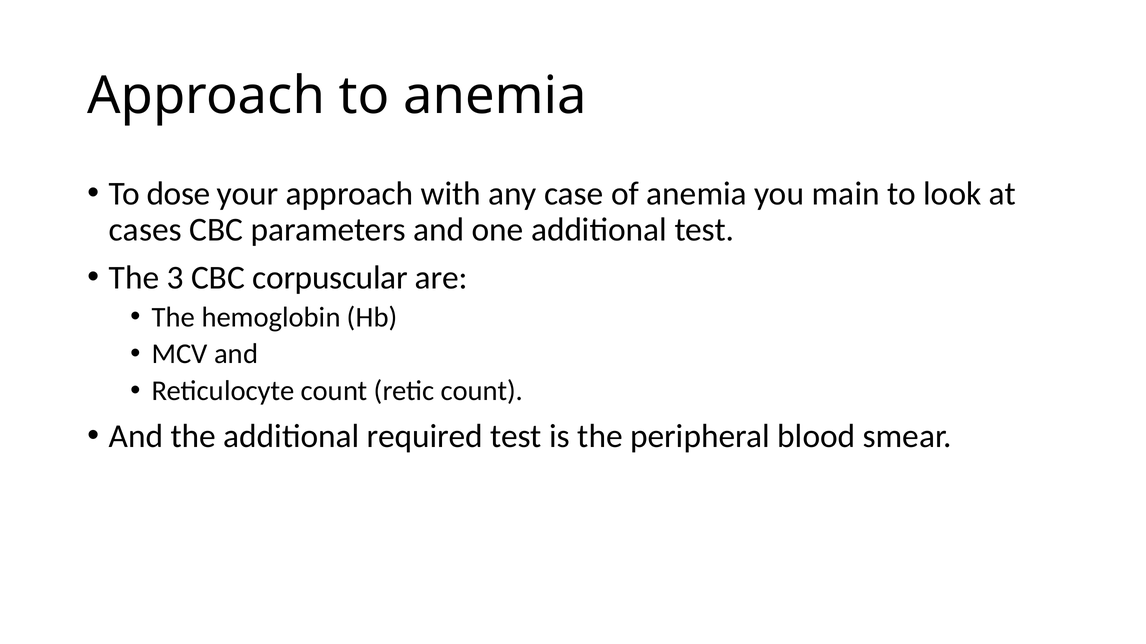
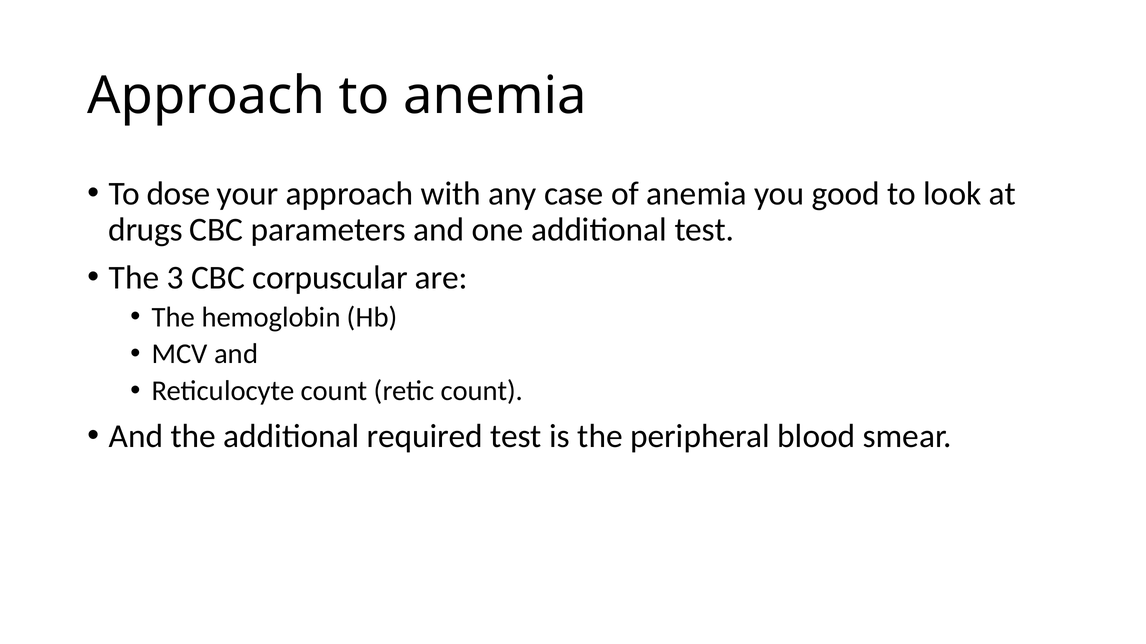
main: main -> good (846, 194)
cases: cases -> drugs (146, 230)
